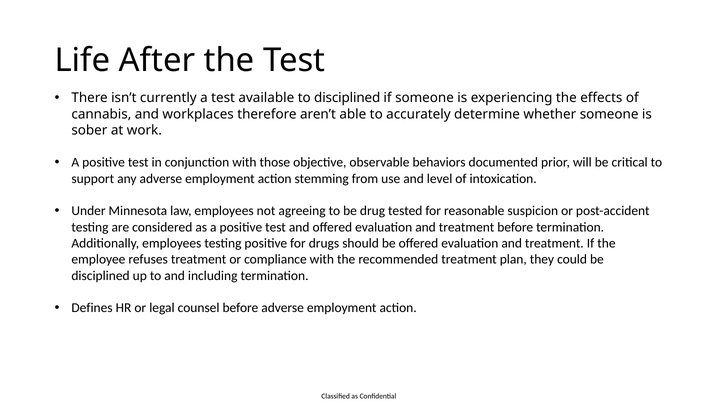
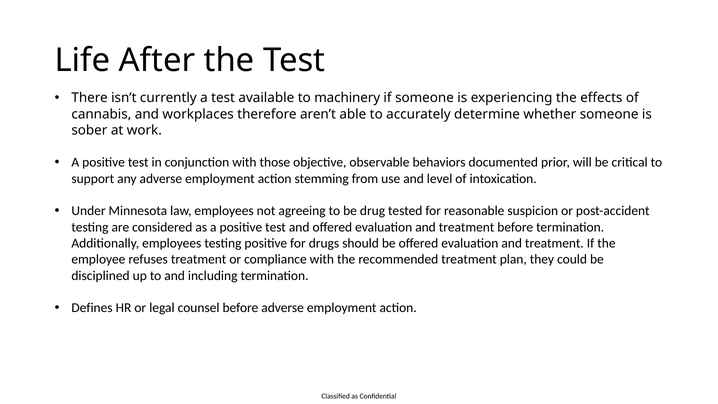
to disciplined: disciplined -> machinery (347, 98)
